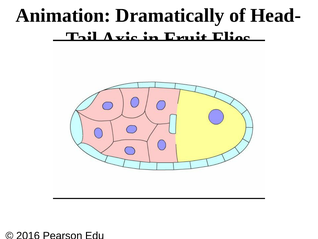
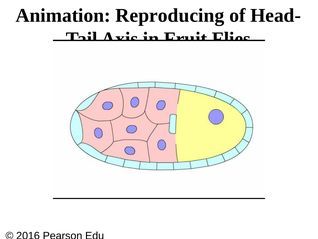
Dramatically: Dramatically -> Reproducing (170, 15)
